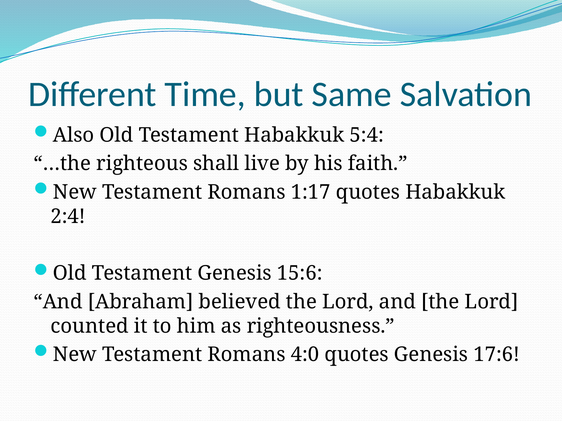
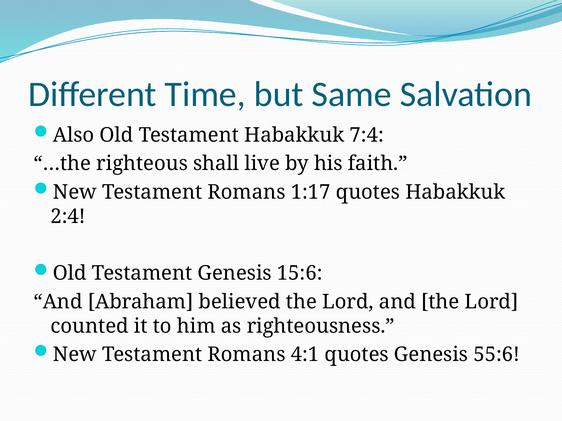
5:4: 5:4 -> 7:4 (367, 135)
4:0: 4:0 -> 4:1 (305, 355)
17:6: 17:6 -> 55:6 (497, 355)
